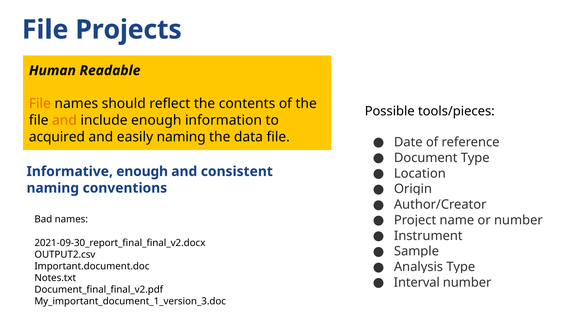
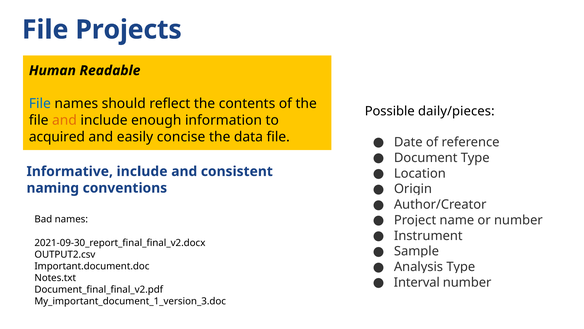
File colour: orange -> blue (40, 104)
tools/pieces: tools/pieces -> daily/pieces (456, 111)
easily naming: naming -> concise (181, 137)
Informative enough: enough -> include (142, 171)
